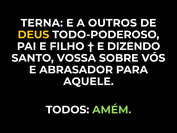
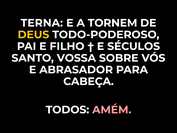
OUTROS: OUTROS -> TORNEM (113, 23)
DIZENDO: DIZENDO -> SÉCULOS (134, 46)
AQUELE: AQUELE -> CABEÇA (89, 81)
AMÉM colour: light green -> pink (112, 110)
